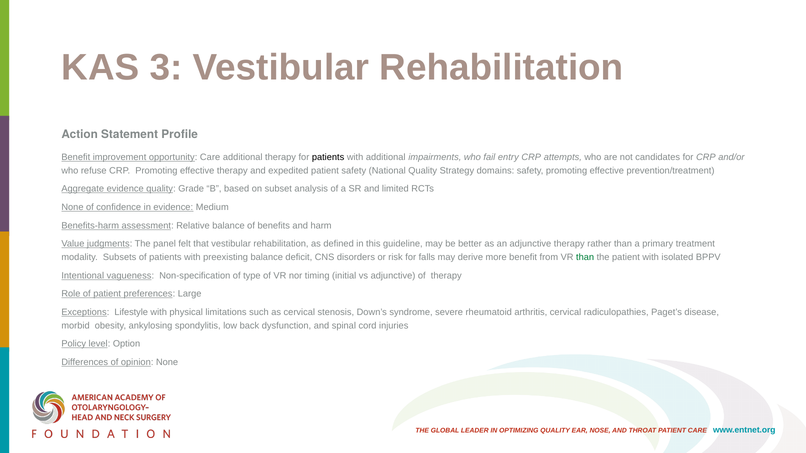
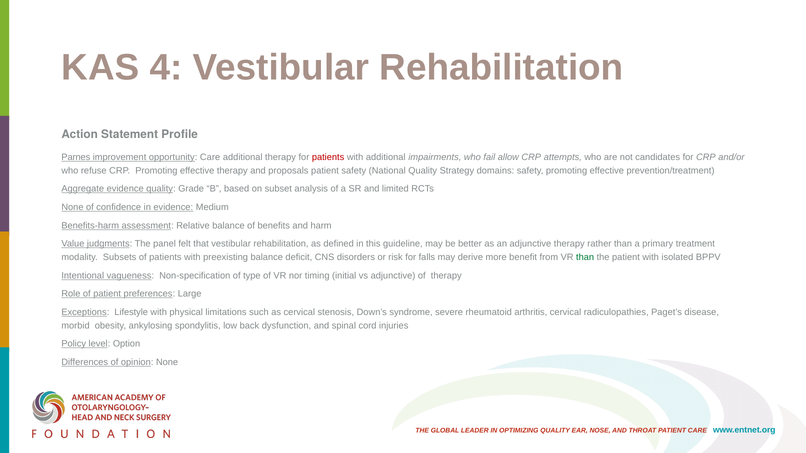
3: 3 -> 4 (166, 68)
Benefit: Benefit -> Parnes (76, 157)
patients colour: black -> red (328, 157)
entry: entry -> allow (508, 157)
expedited: expedited -> proposals (288, 171)
